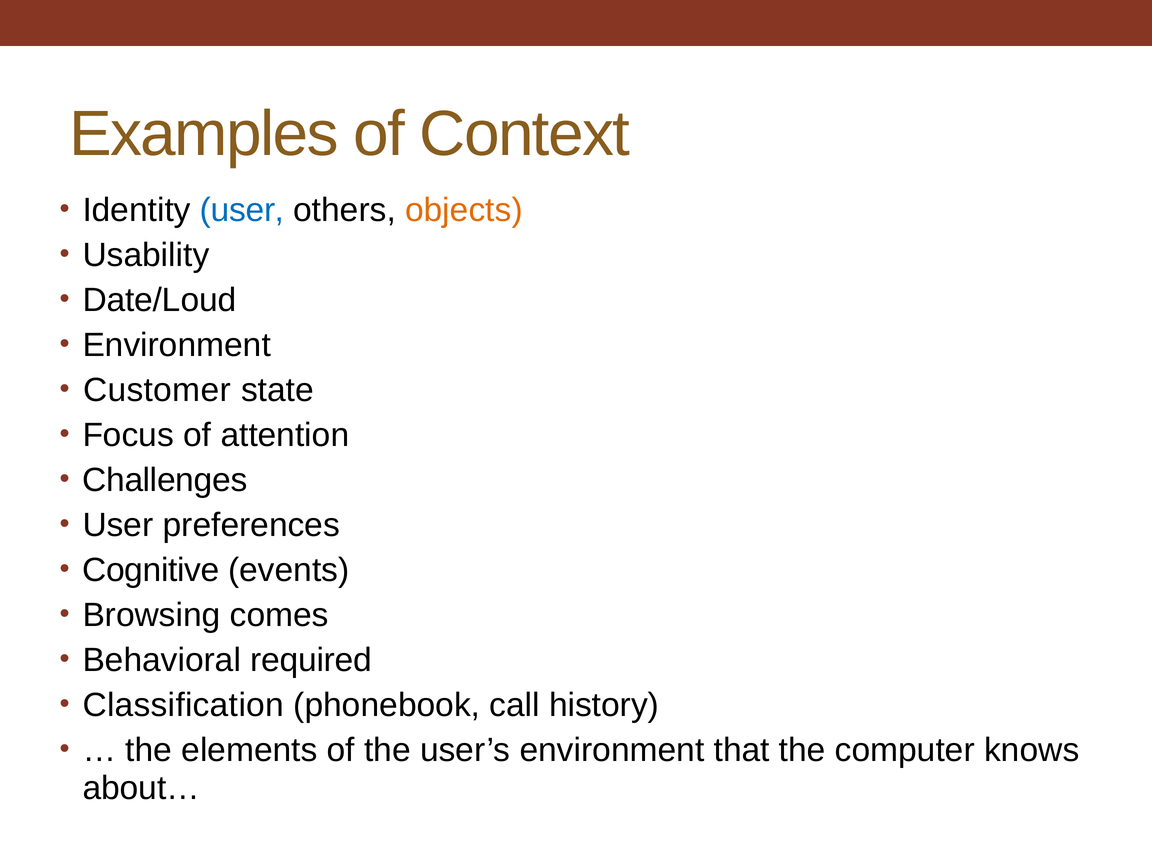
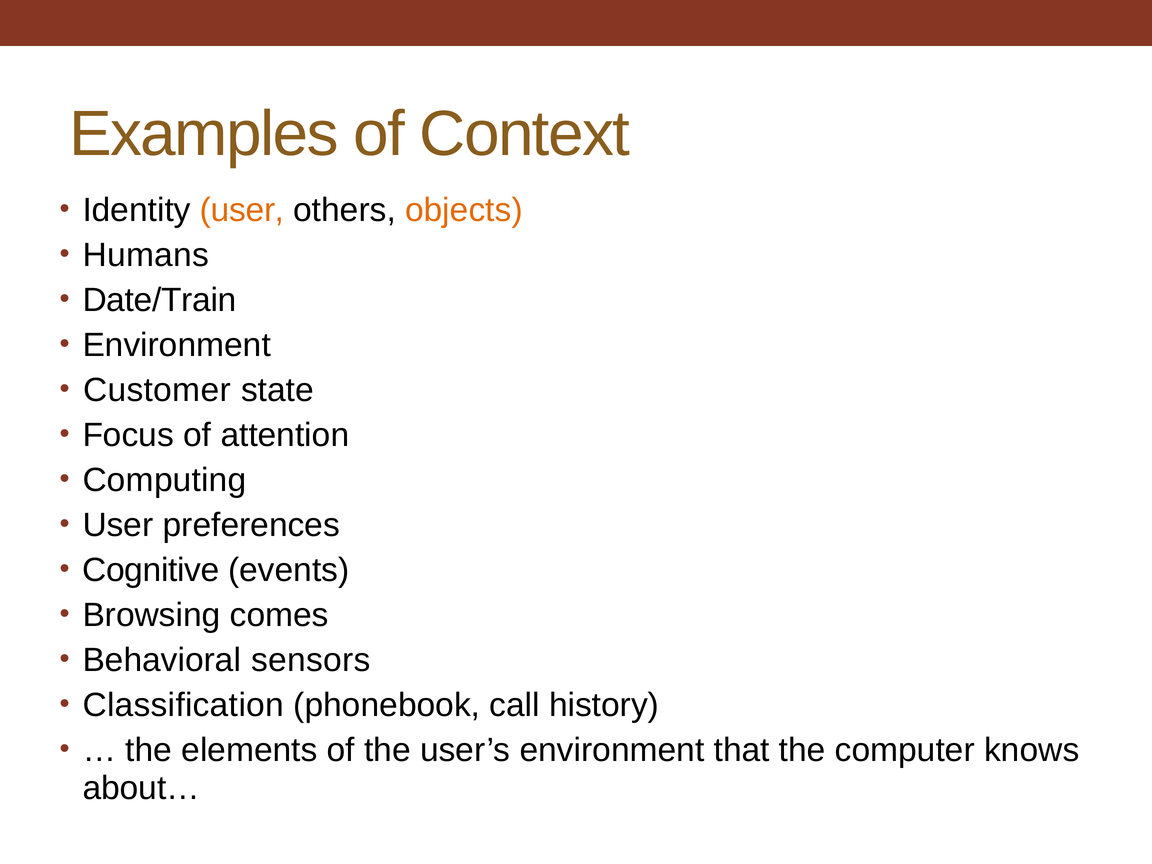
user colour: blue -> orange (242, 210)
Usability: Usability -> Humans (146, 255)
Date/Loud: Date/Loud -> Date/Train (159, 300)
Challenges: Challenges -> Computing (165, 480)
required: required -> sensors (311, 660)
